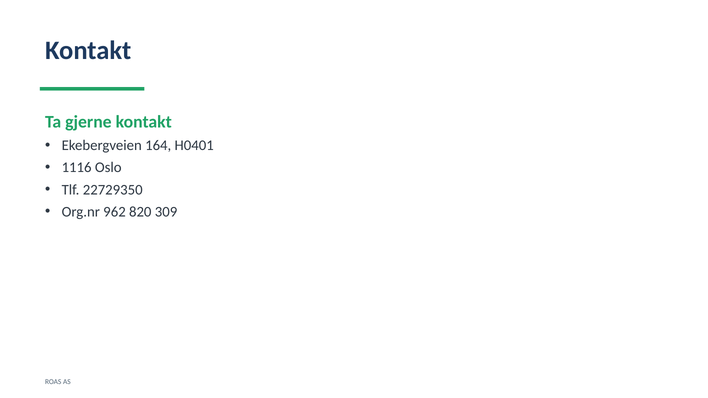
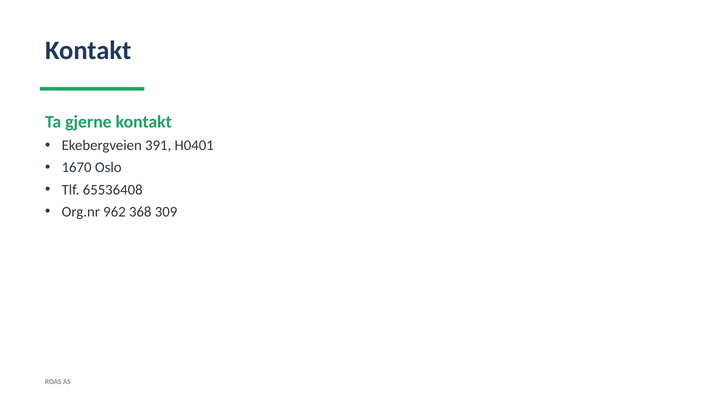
164: 164 -> 391 (158, 146)
1116: 1116 -> 1670 (77, 168)
22729350: 22729350 -> 65536408 (113, 190)
820: 820 -> 368 (140, 212)
